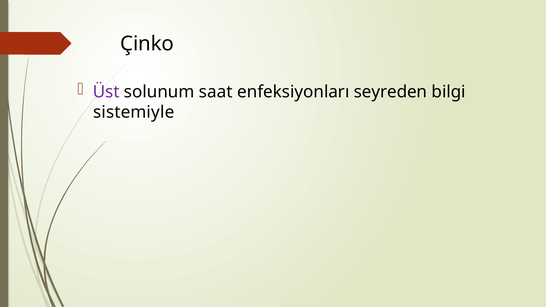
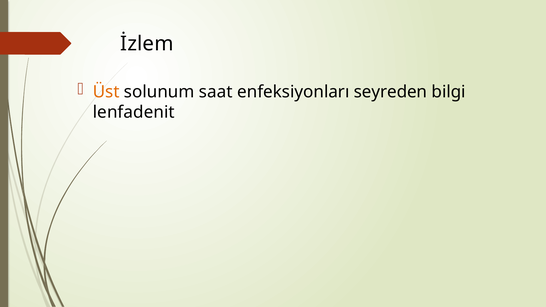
Çinko: Çinko -> İzlem (147, 44)
Üst colour: purple -> orange (106, 92)
sistemiyle: sistemiyle -> lenfadenit (134, 112)
